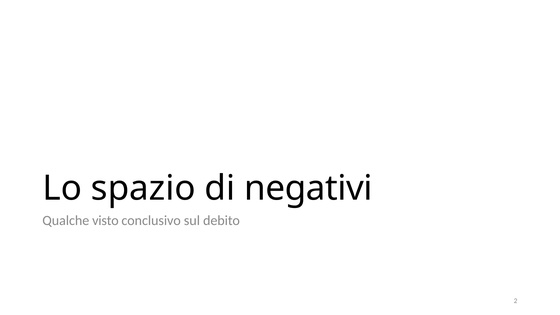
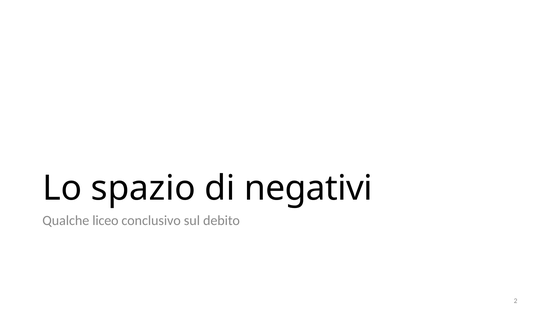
visto: visto -> liceo (105, 220)
